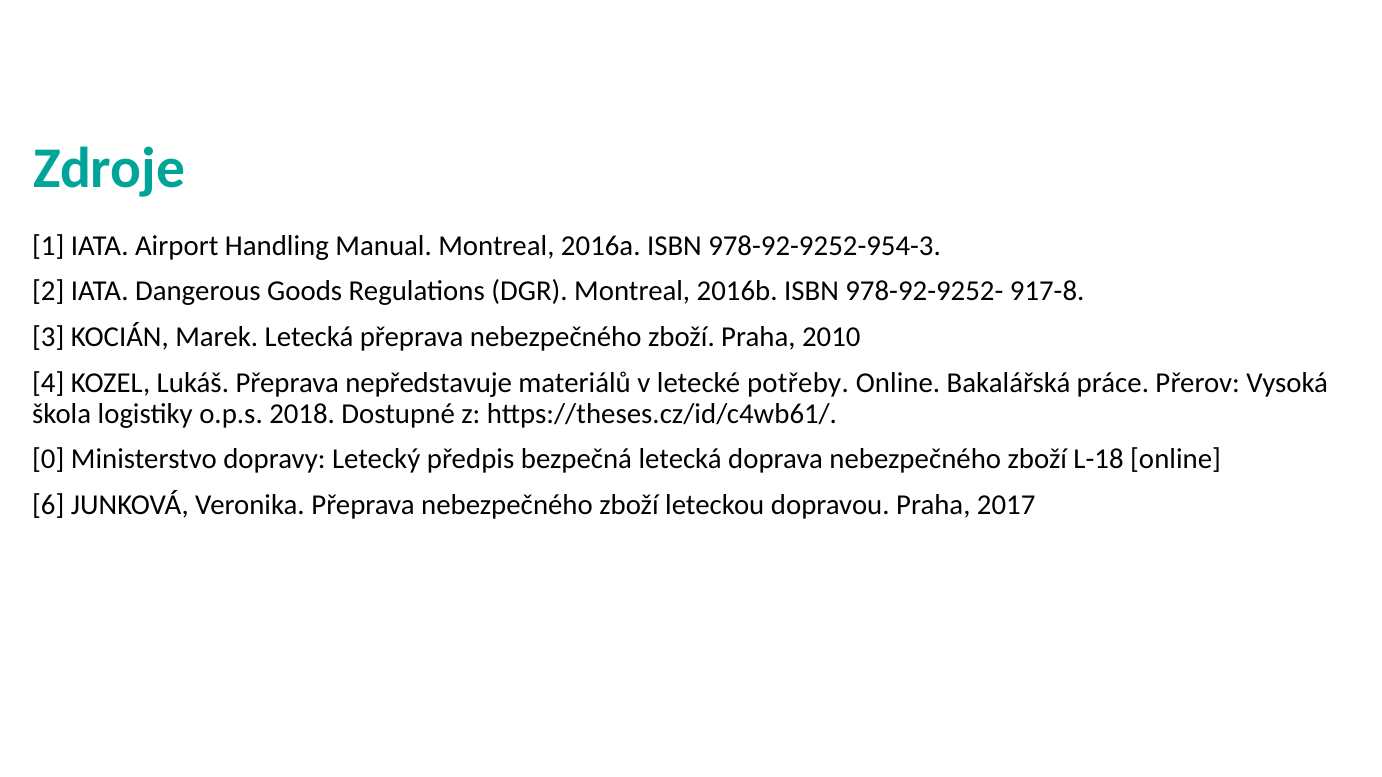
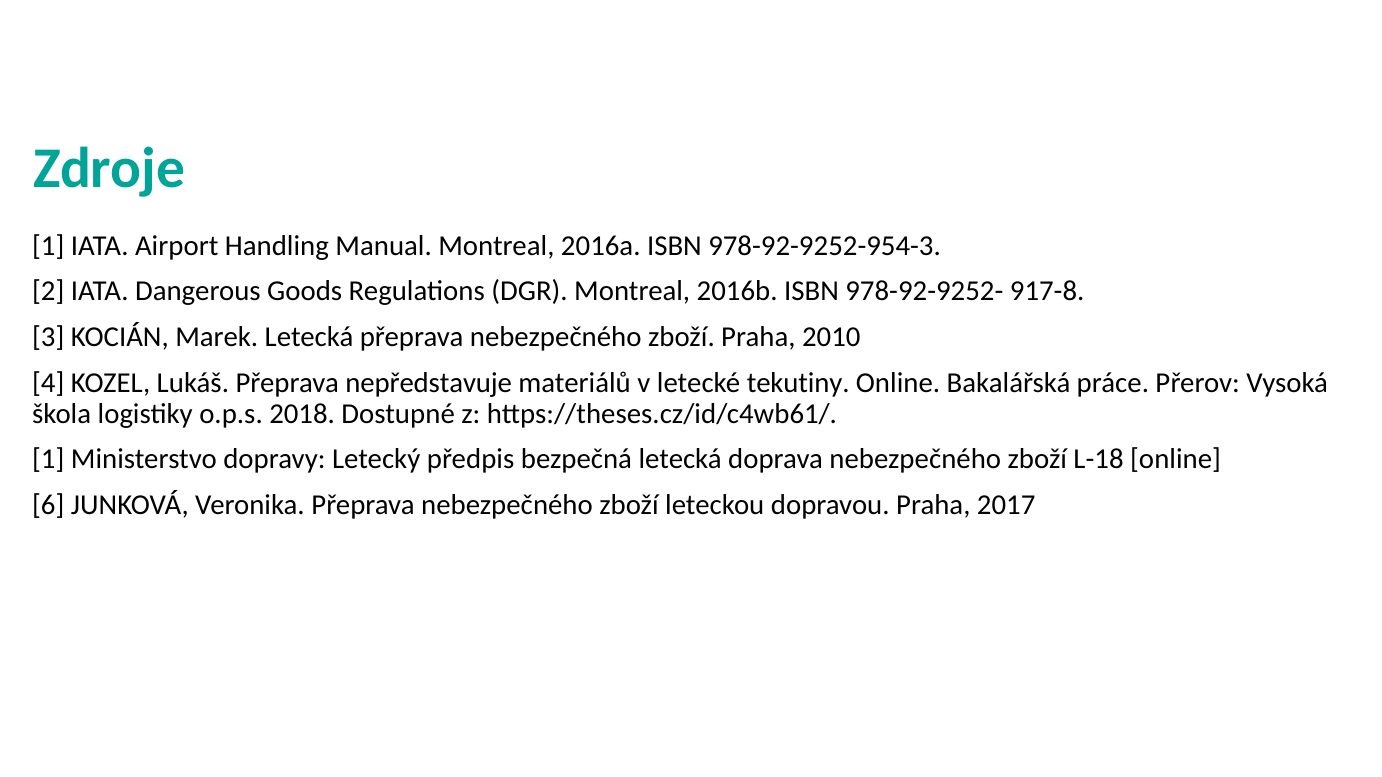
potřeby: potřeby -> tekutiny (798, 383)
0: 0 -> 1 (48, 459)
